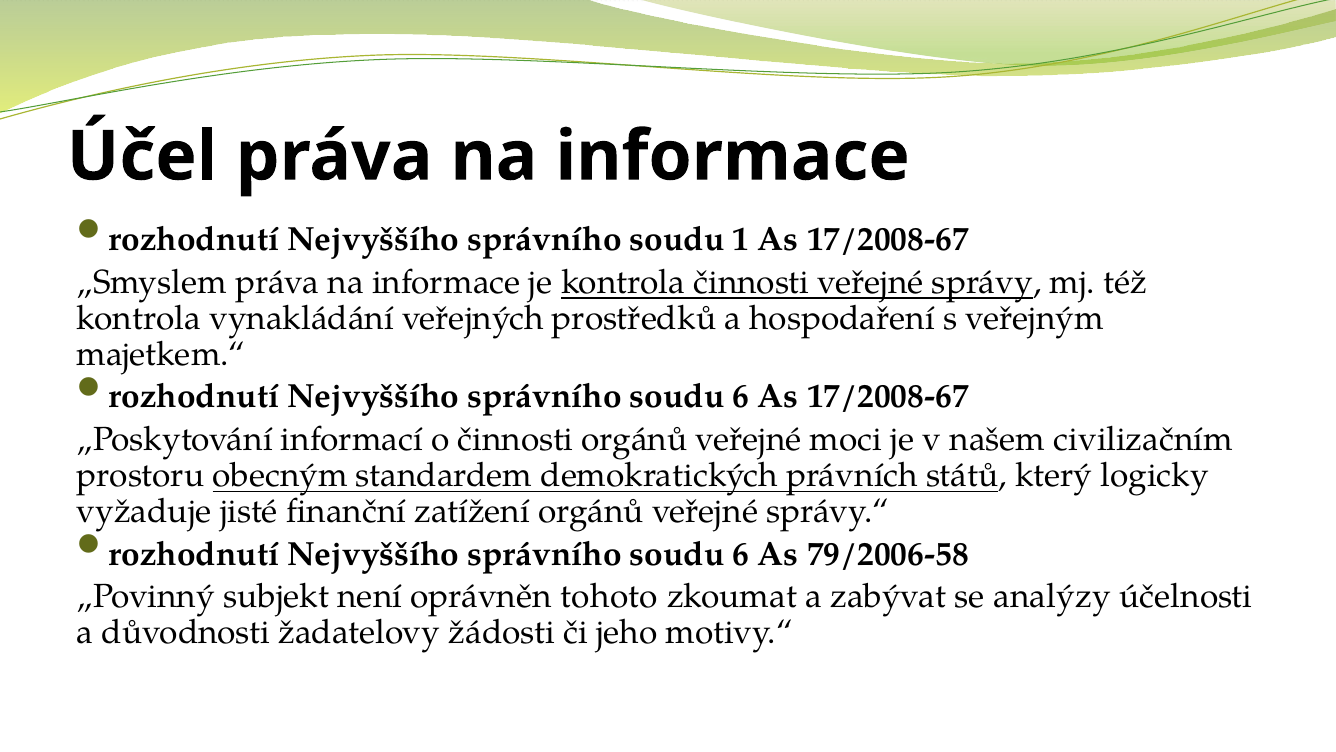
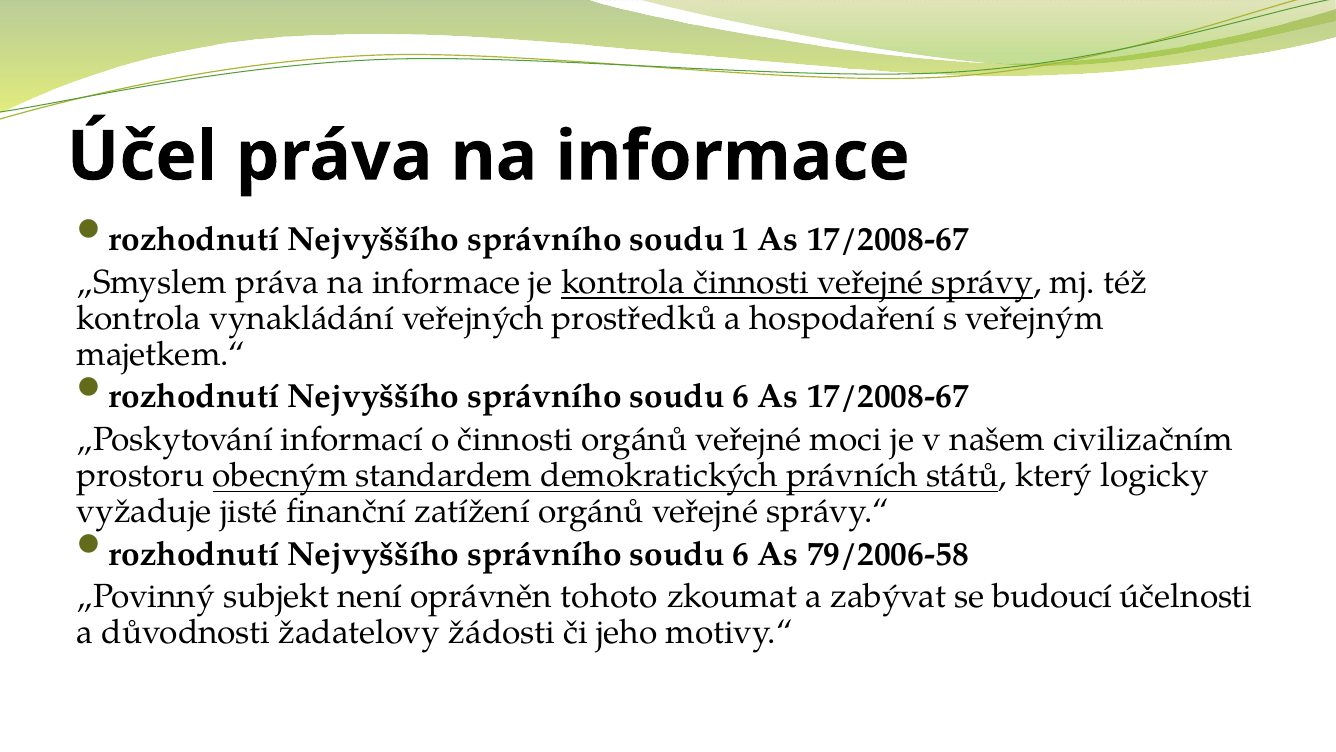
analýzy: analýzy -> budoucí (1052, 596)
